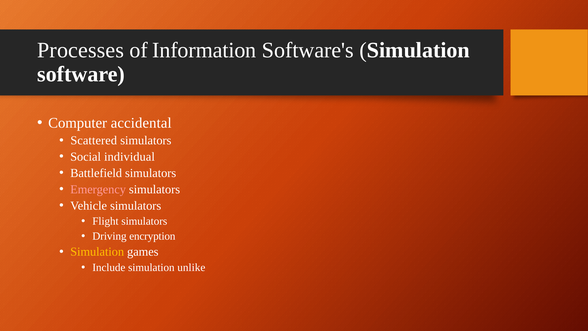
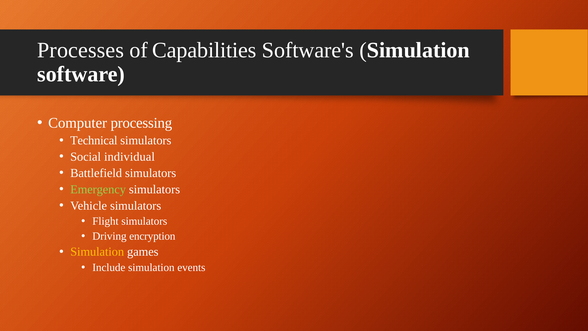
Information: Information -> Capabilities (204, 50)
accidental: accidental -> processing (141, 123)
Scattered: Scattered -> Technical (94, 140)
Emergency colour: pink -> light green (98, 189)
unlike: unlike -> events (191, 267)
